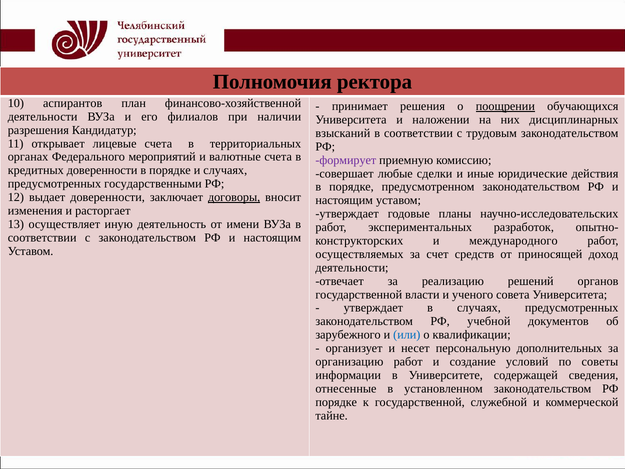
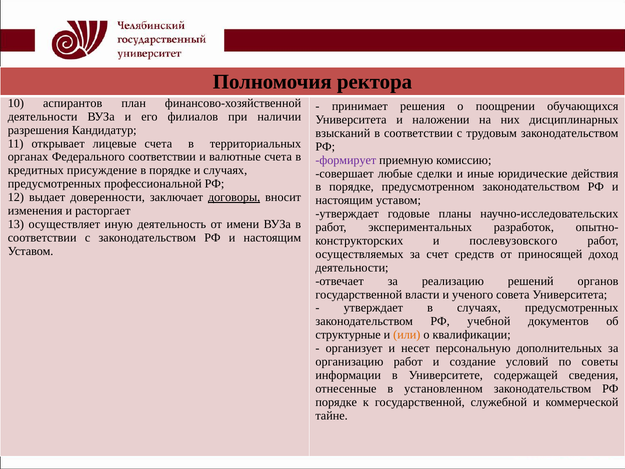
поощрении underline: present -> none (505, 106)
Федерального мероприятий: мероприятий -> соответствии (162, 157)
кредитных доверенности: доверенности -> присуждение (102, 170)
государственными: государственными -> профессиональной (153, 184)
международного: международного -> послевузовского (513, 241)
зарубежного: зарубежного -> структурные (348, 335)
или colour: blue -> orange (407, 335)
